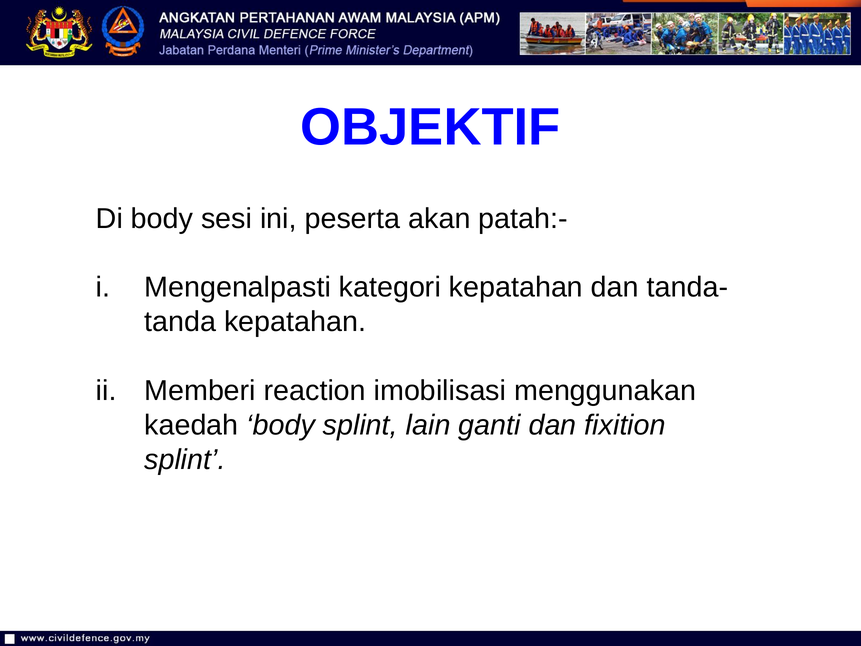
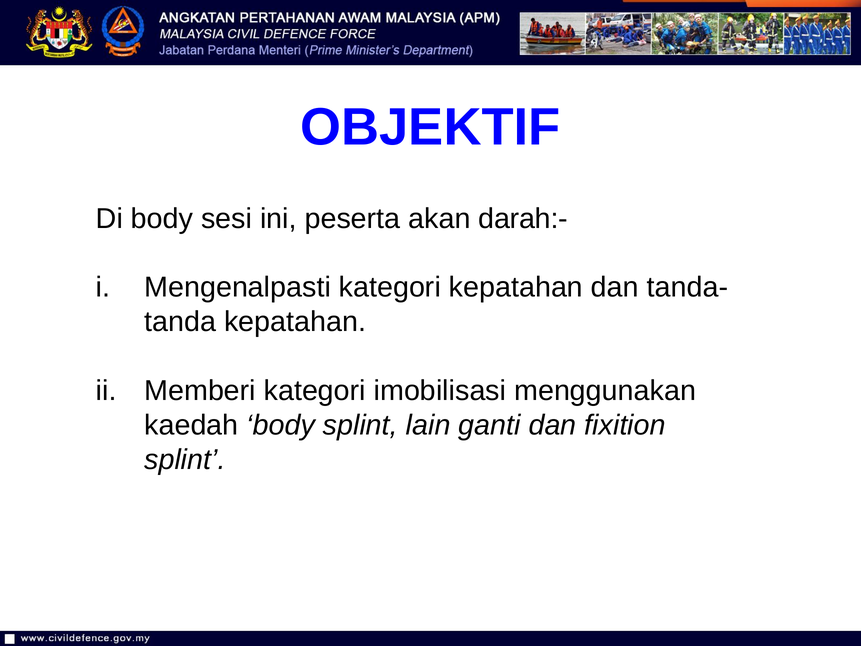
patah:-: patah:- -> darah:- (523, 219)
Memberi reaction: reaction -> kategori (315, 391)
